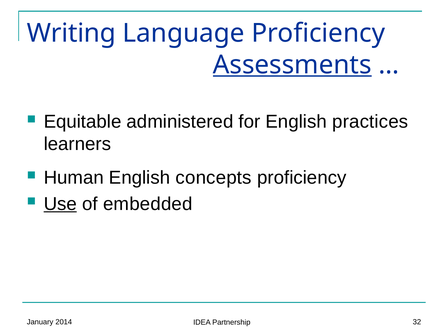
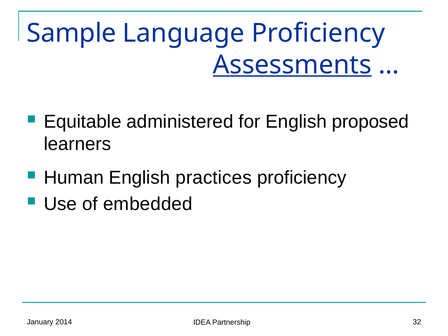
Writing: Writing -> Sample (71, 33)
practices: practices -> proposed (370, 122)
concepts: concepts -> practices (214, 178)
Use underline: present -> none (60, 204)
